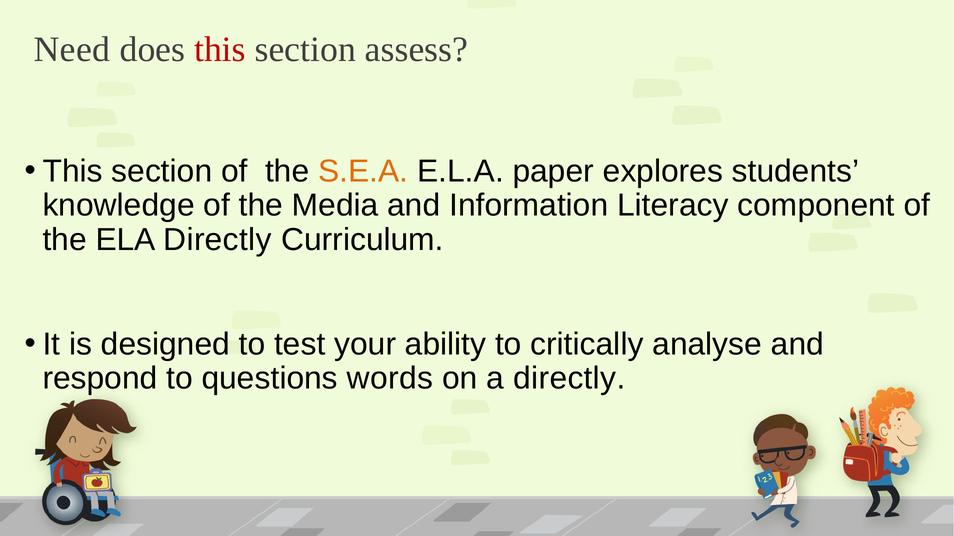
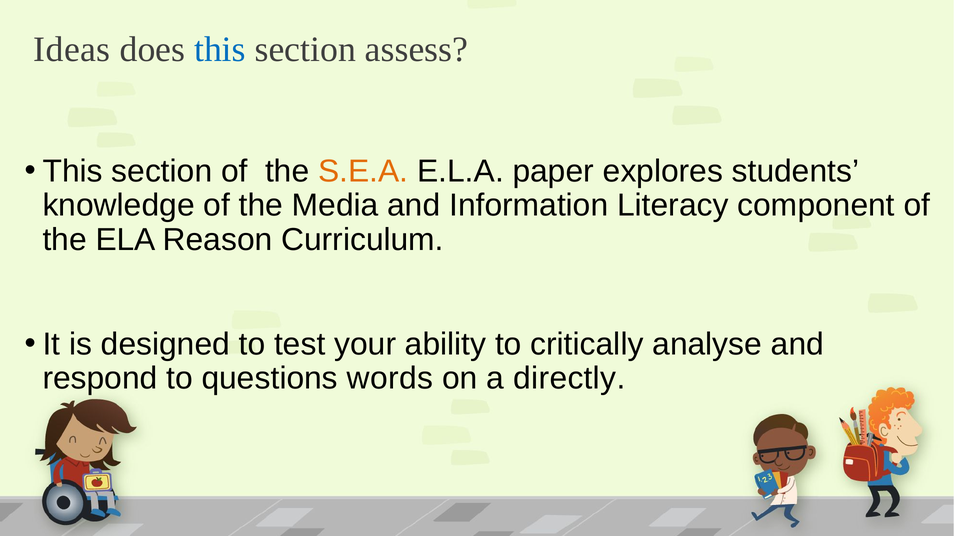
Need: Need -> Ideas (72, 49)
this colour: red -> blue (220, 49)
ELA Directly: Directly -> Reason (218, 240)
